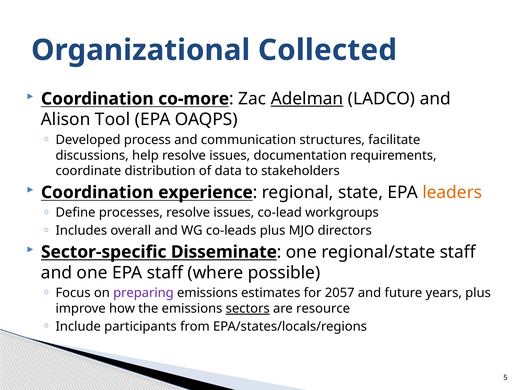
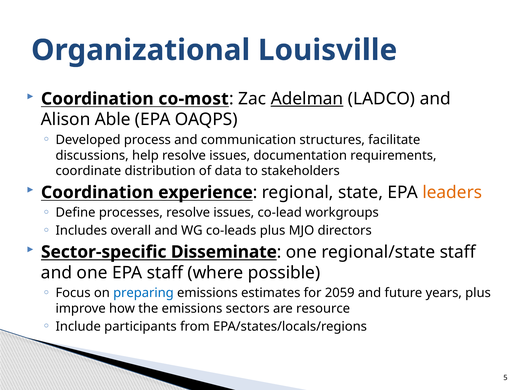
Collected: Collected -> Louisville (328, 50)
co-more: co-more -> co-most (194, 99)
Tool: Tool -> Able (113, 120)
preparing colour: purple -> blue (143, 293)
2057: 2057 -> 2059 (340, 293)
sectors underline: present -> none (248, 309)
